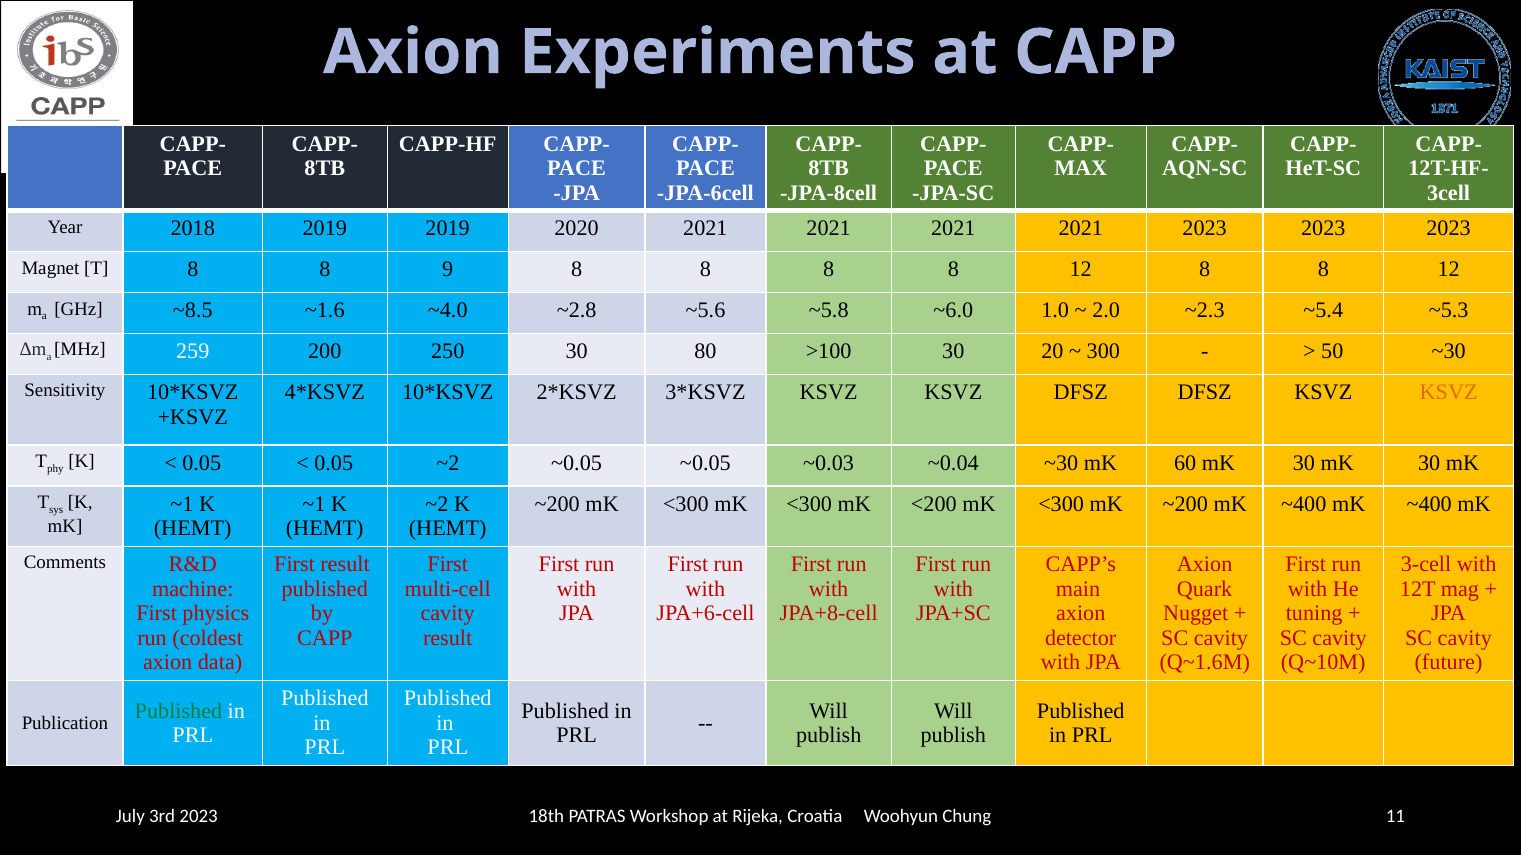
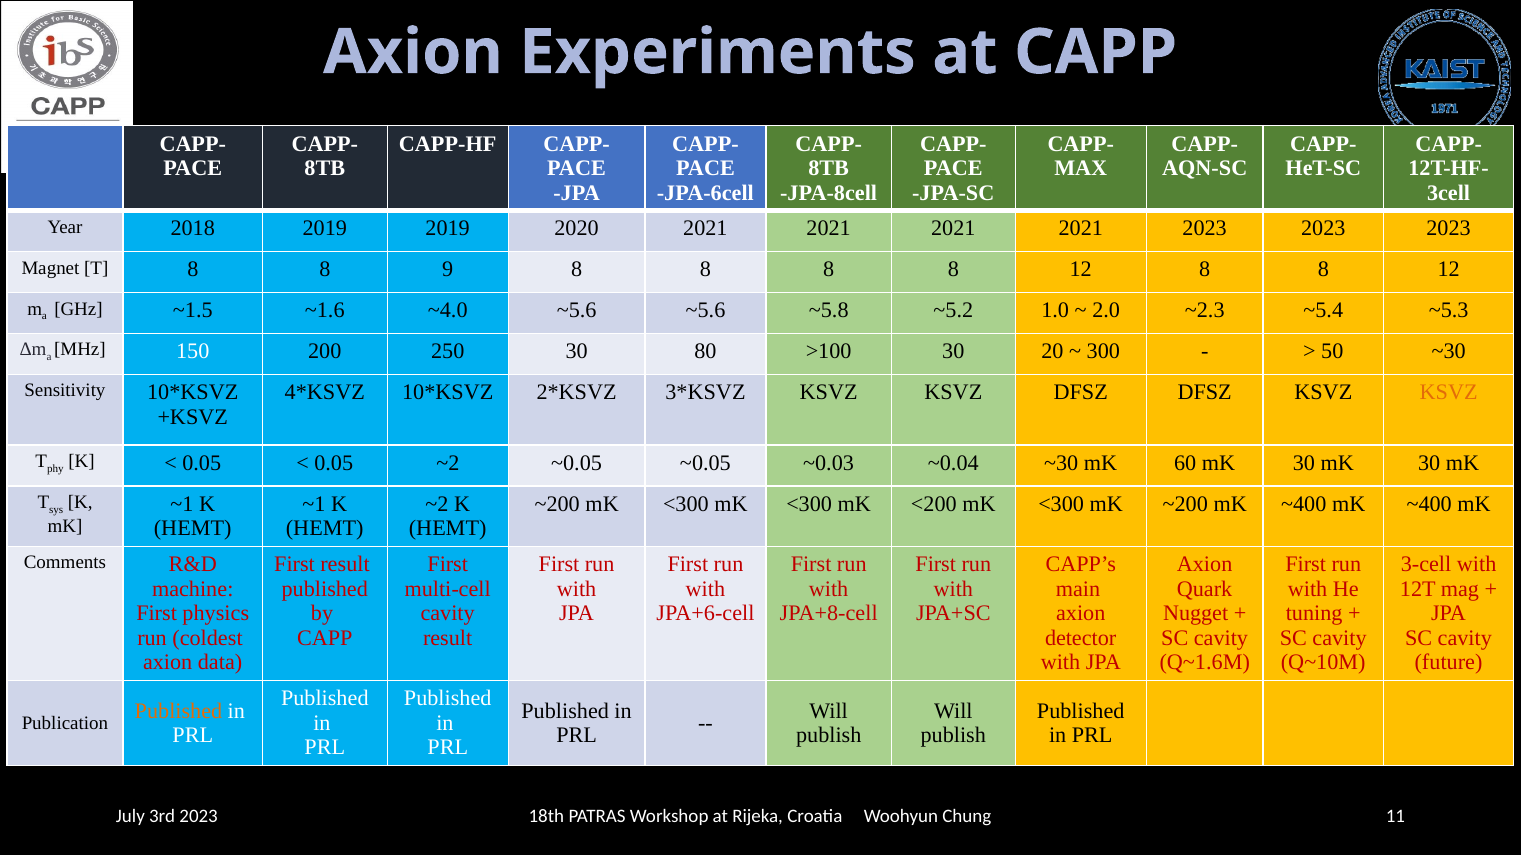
~8.5: ~8.5 -> ~1.5 (193, 311)
~4.0 ~2.8: ~2.8 -> ~5.6 (577, 311)
~6.0: ~6.0 -> ~5.2 (953, 311)
259: 259 -> 150 (193, 352)
Published colour: green -> orange (178, 711)
